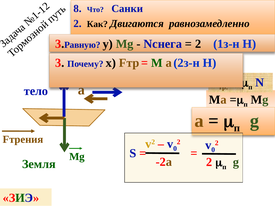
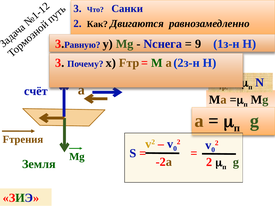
8: 8 -> 3 (78, 9)
2: 2 -> 9 (198, 44)
тело: тело -> счёт (36, 91)
